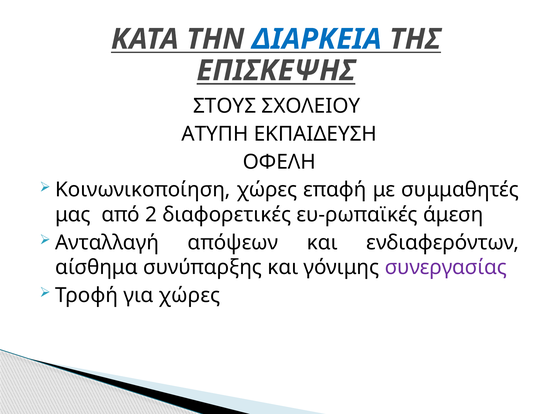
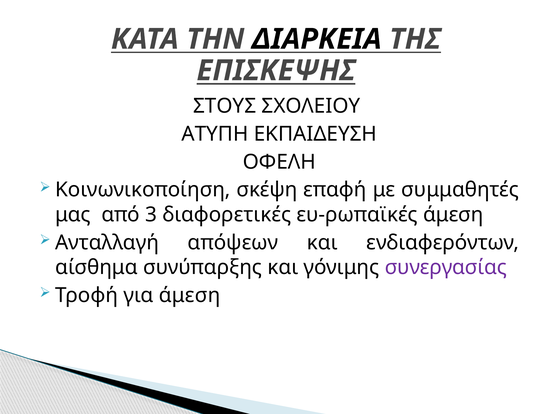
ΔΙΑΡΚΕΙΑ colour: blue -> black (317, 39)
Κοινωνικοποίηση χώρες: χώρες -> σκέψη (267, 190)
2: 2 -> 3 (151, 215)
για χώρες: χώρες -> άμεση (190, 295)
